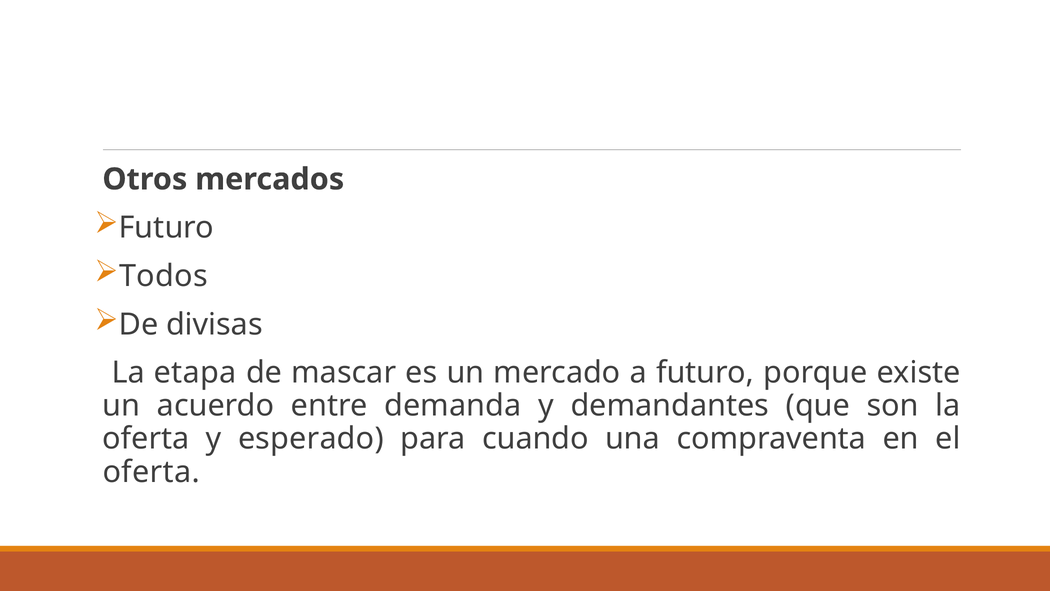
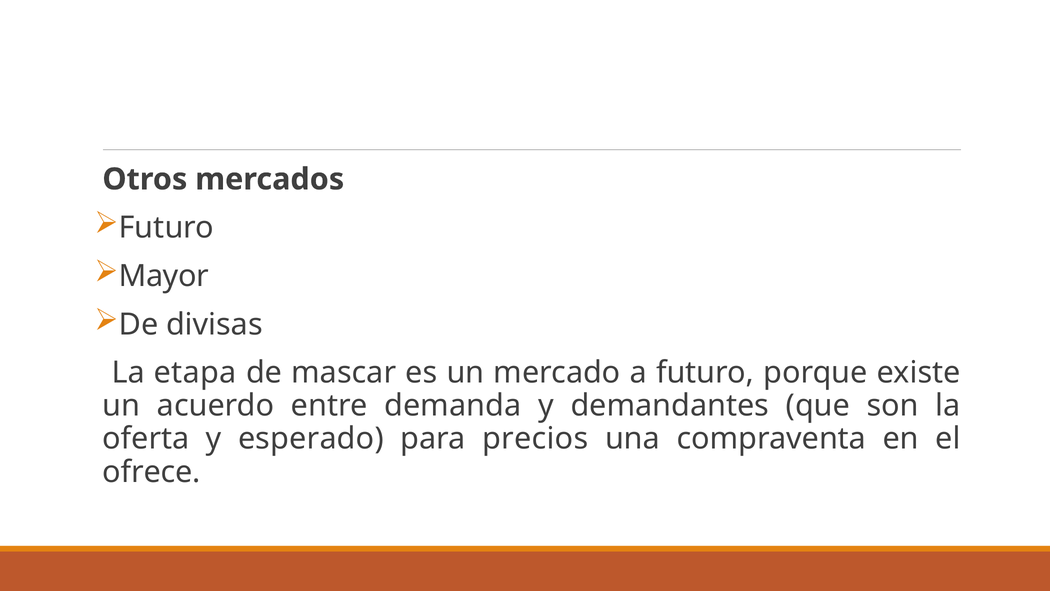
Todos: Todos -> Mayor (164, 276)
cuando: cuando -> precios (535, 439)
oferta: oferta -> ofrece (151, 472)
